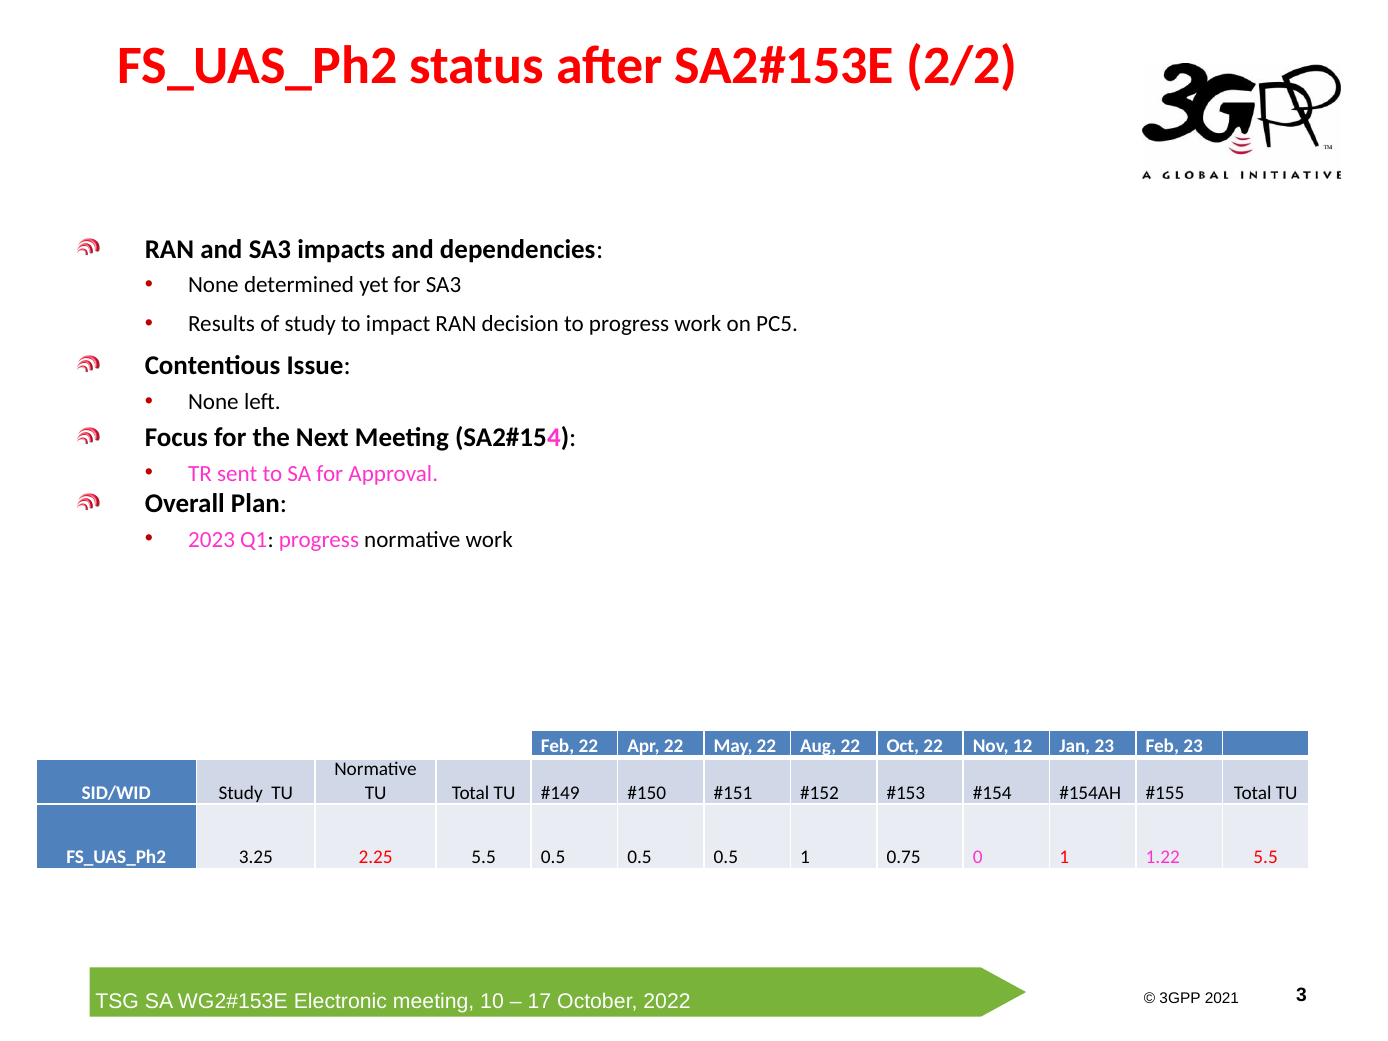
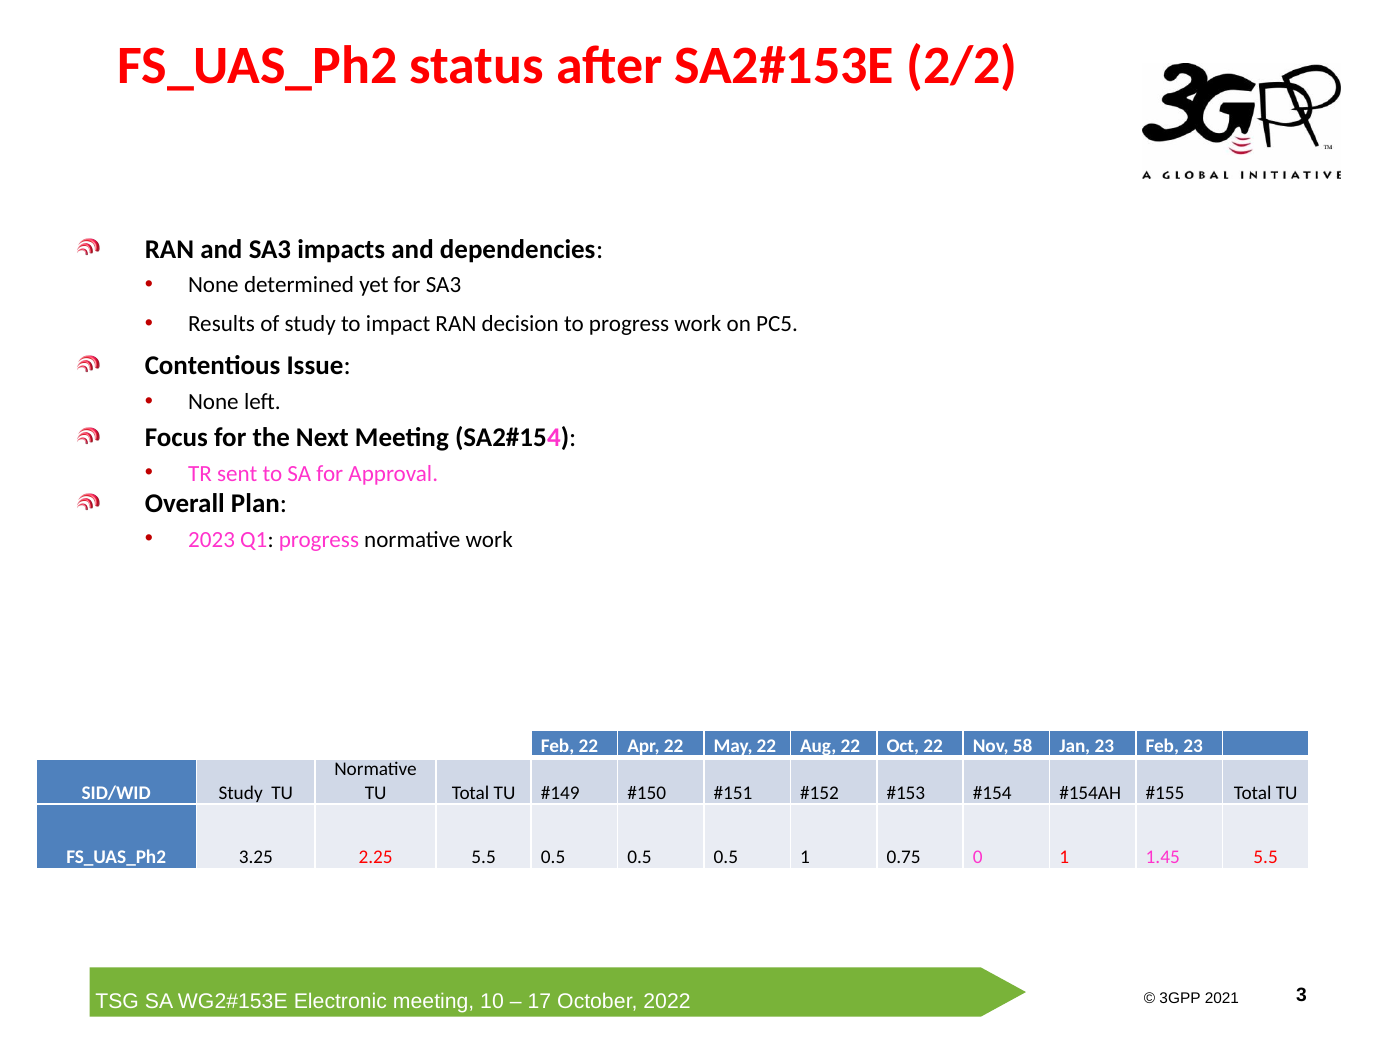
12: 12 -> 58 (1023, 746)
1.22: 1.22 -> 1.45 (1163, 858)
